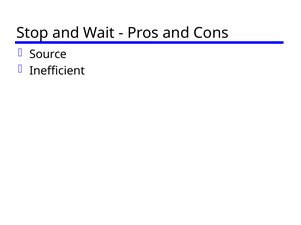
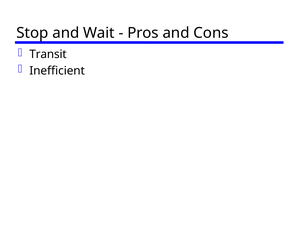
Source: Source -> Transit (48, 54)
